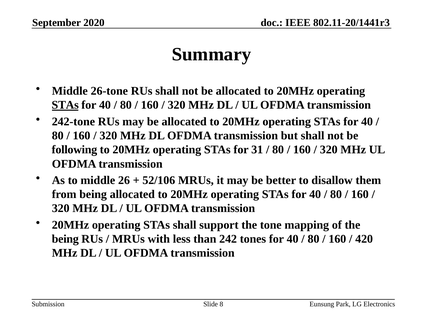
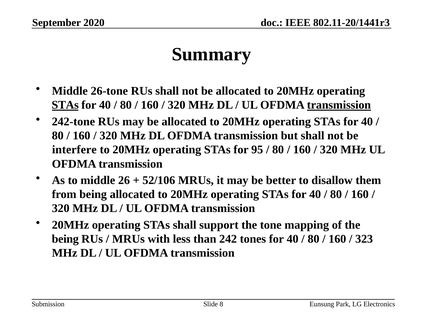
transmission underline: none -> present (339, 105)
following: following -> interfere (74, 150)
31: 31 -> 95 (257, 150)
420: 420 -> 323 (364, 239)
